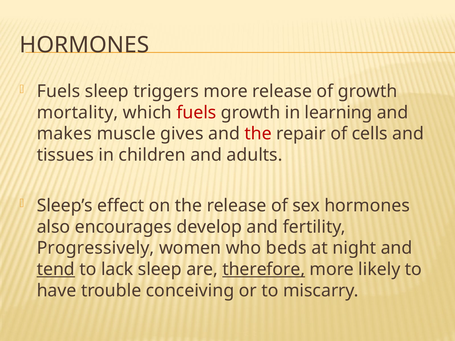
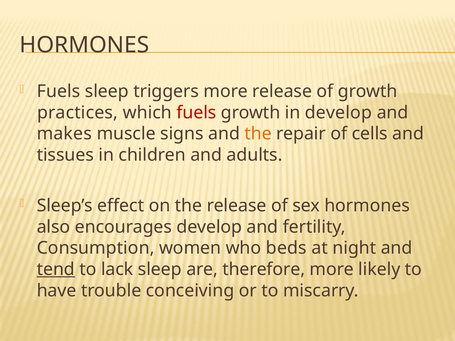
mortality: mortality -> practices (77, 113)
in learning: learning -> develop (338, 113)
gives: gives -> signs (182, 134)
the colour: red -> orange (258, 134)
Progressively: Progressively -> Consumption (96, 248)
therefore underline: present -> none (264, 269)
